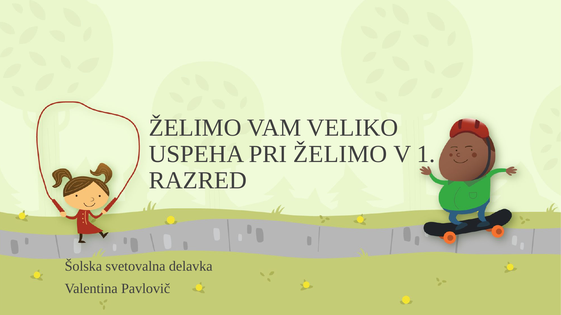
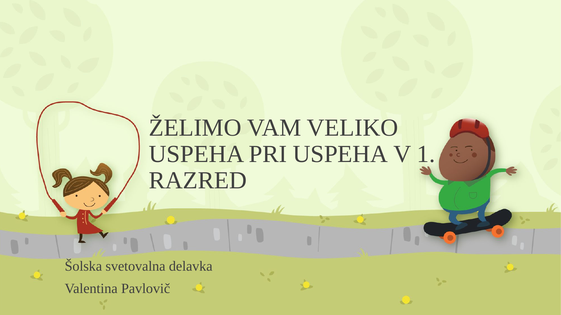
PRI ŽELIMO: ŽELIMO -> USPEHA (340, 154)
